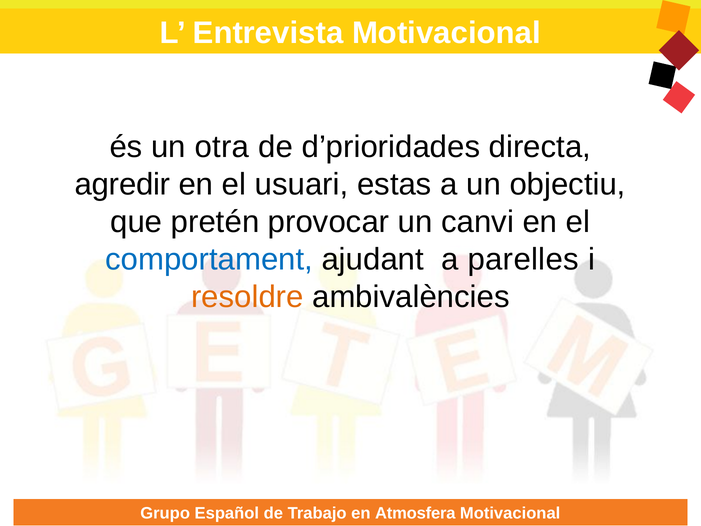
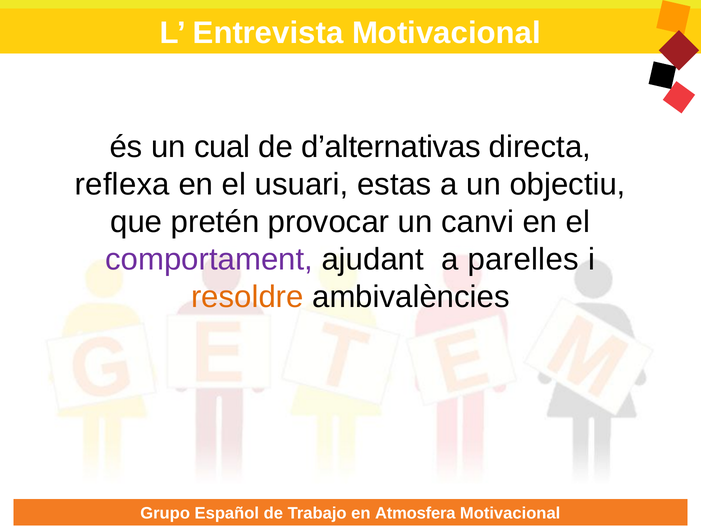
otra: otra -> cual (222, 147)
d’prioridades: d’prioridades -> d’alternativas (391, 147)
agredir: agredir -> reflexa (122, 184)
comportament colour: blue -> purple (209, 259)
